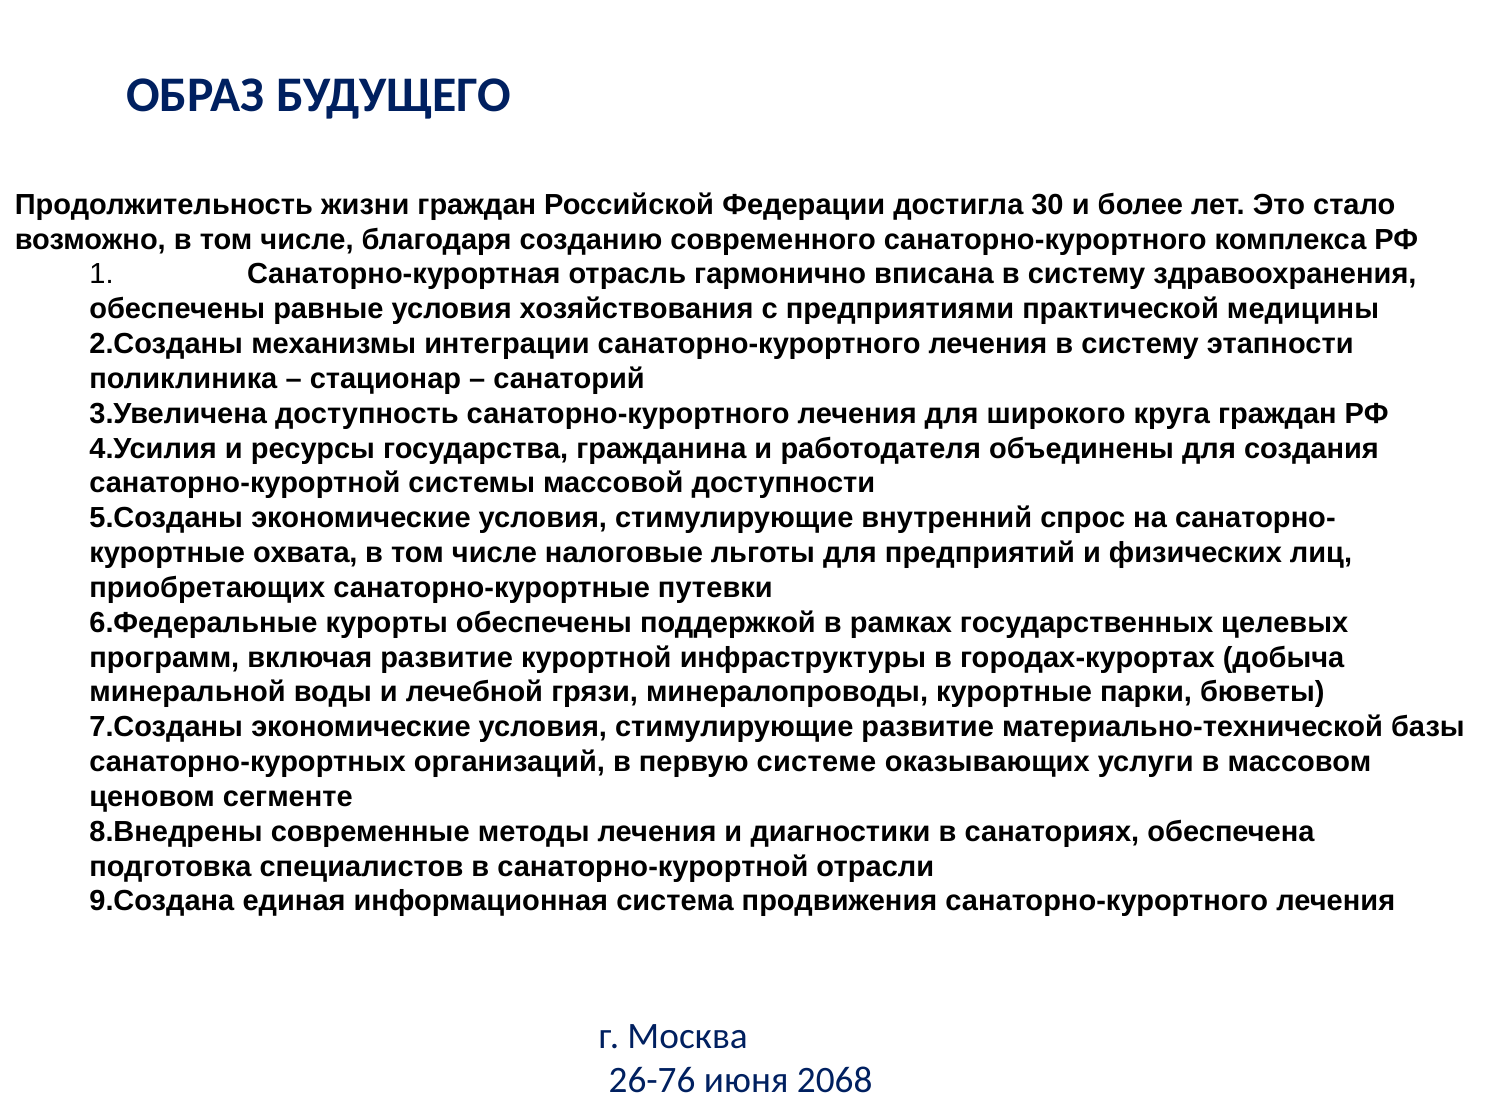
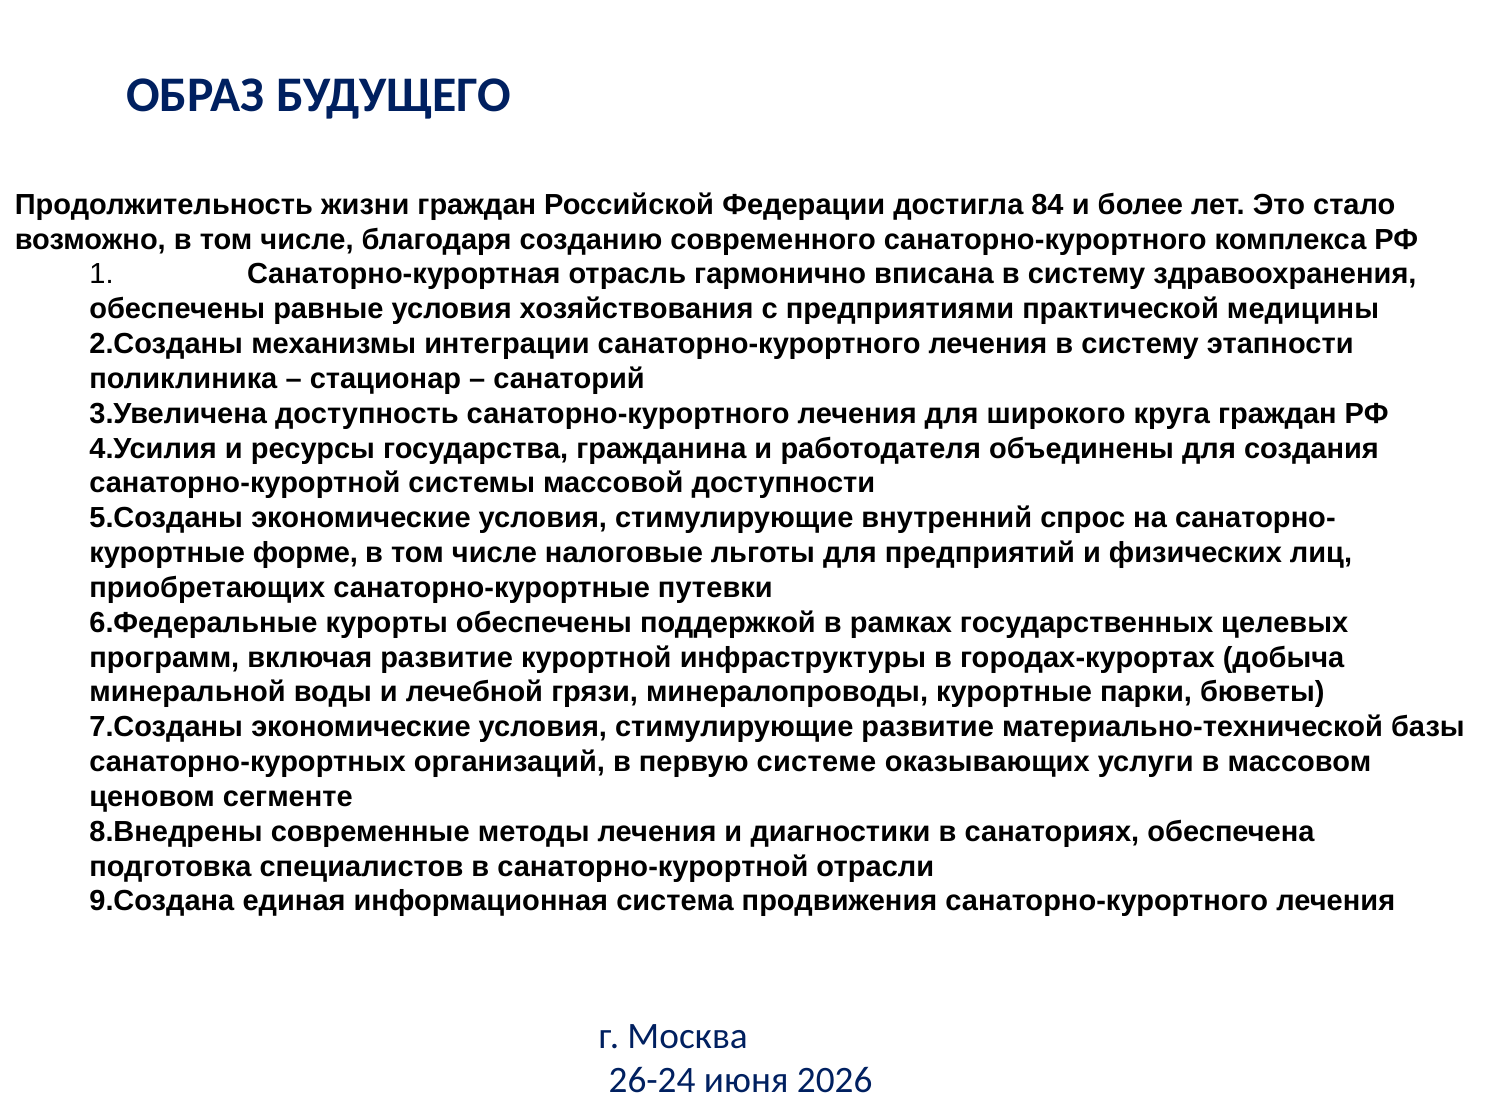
30: 30 -> 84 (1047, 205)
охвата: охвата -> форме (305, 553)
26-76: 26-76 -> 26-24 (652, 1080)
2068: 2068 -> 2026 (835, 1080)
